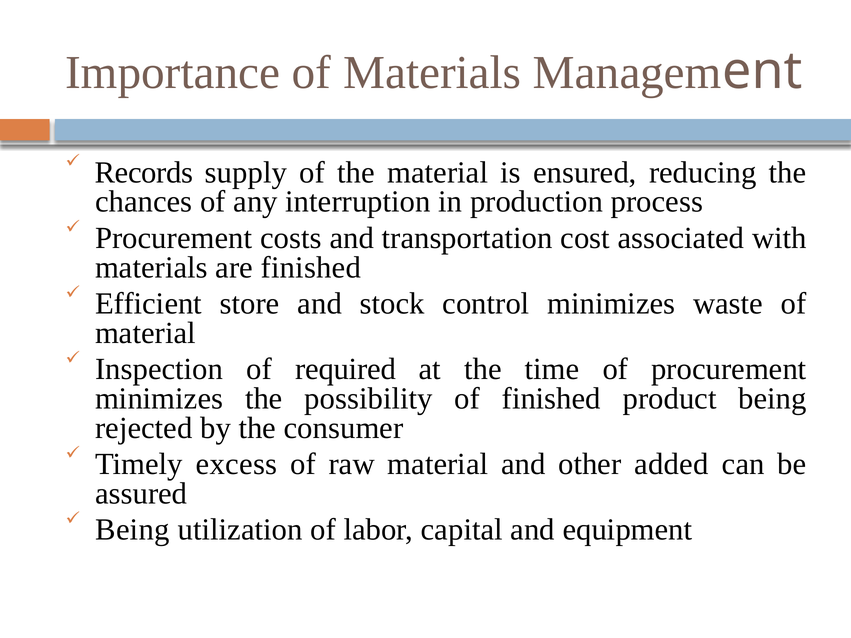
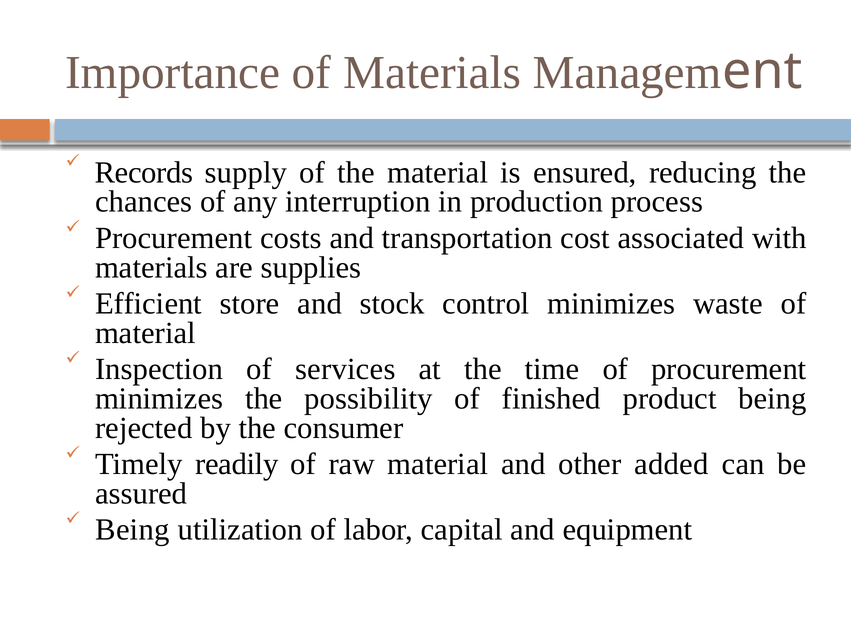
are finished: finished -> supplies (311, 268)
required: required -> services (345, 369)
excess: excess -> readily (237, 464)
